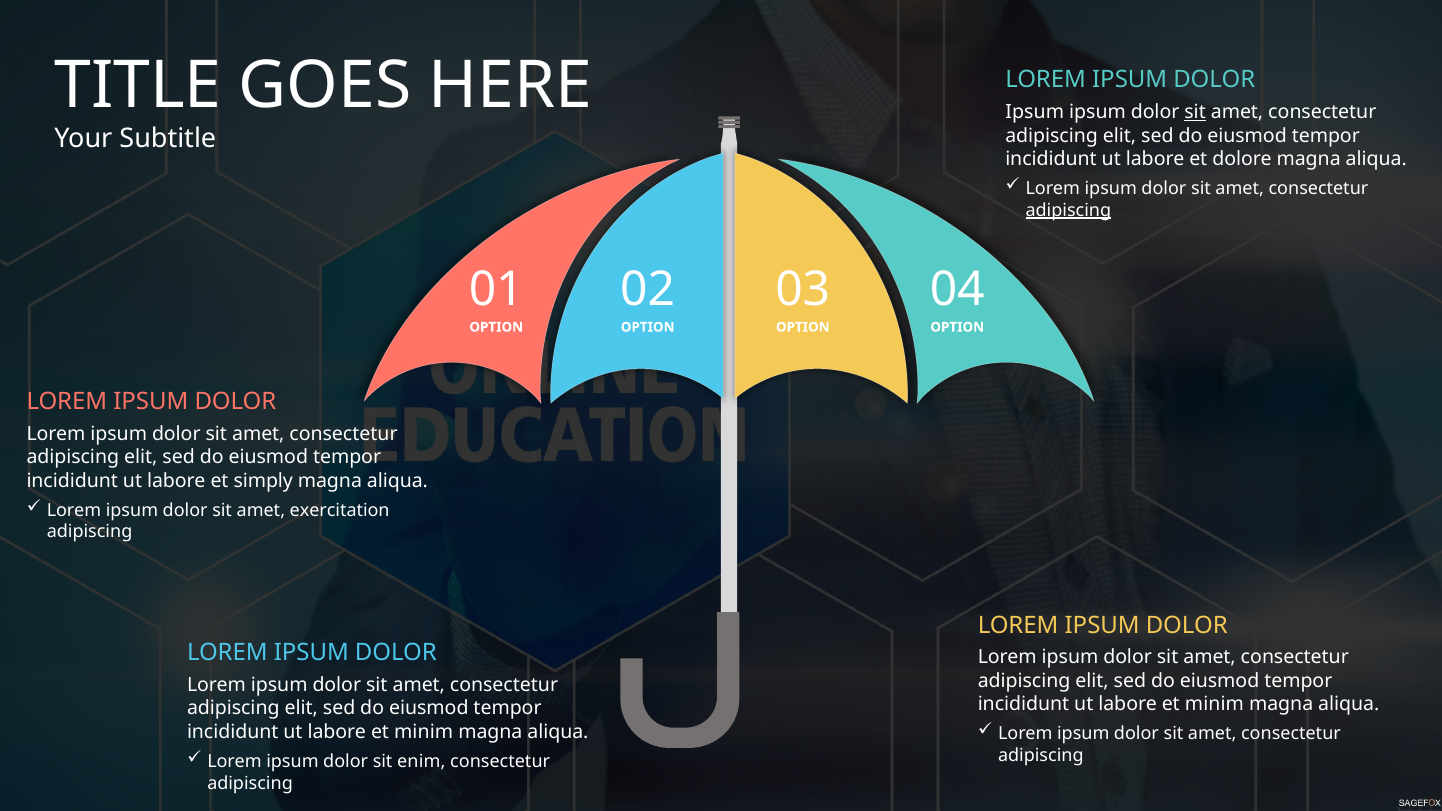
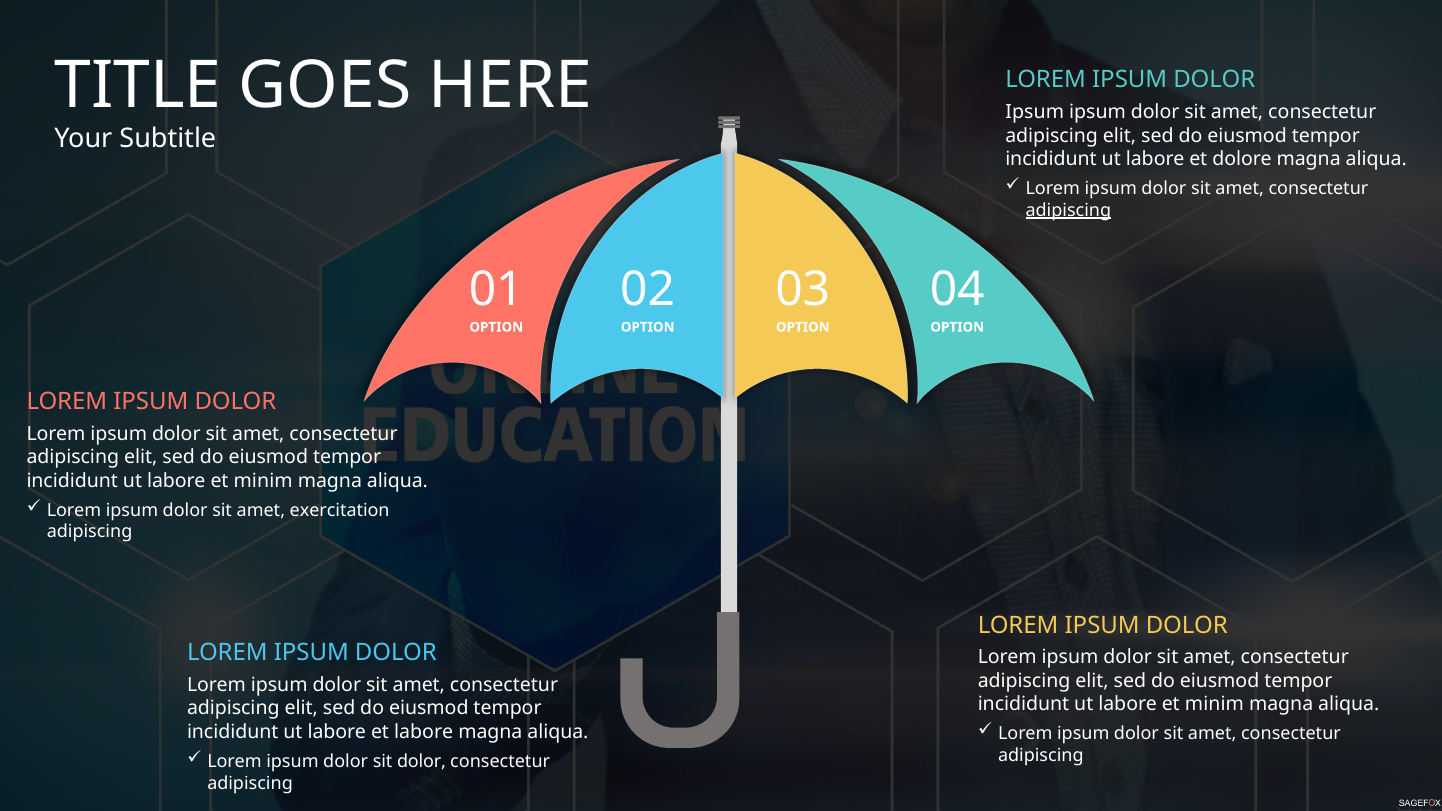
sit underline: present -> none (1195, 112)
simply: simply -> minim (263, 481)
minim: minim -> labore (424, 732)
sit enim: enim -> dolor (421, 762)
